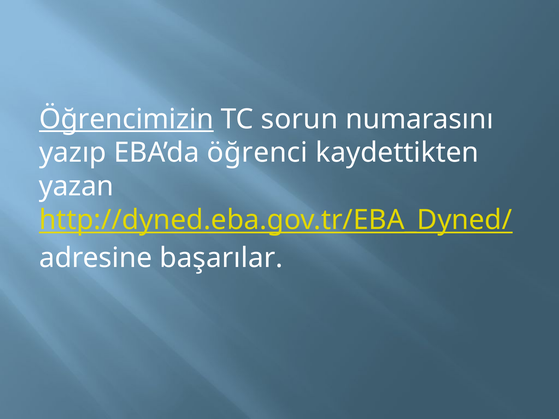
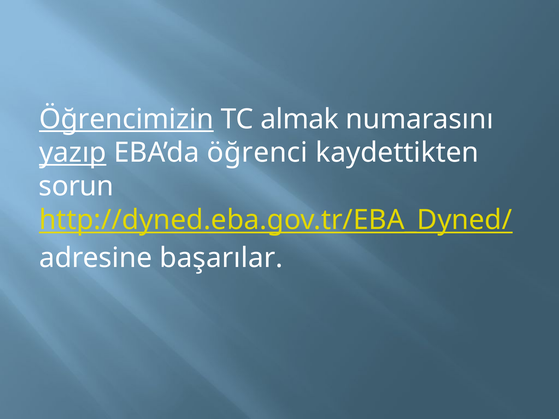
sorun: sorun -> almak (300, 119)
yazıp underline: none -> present (73, 153)
yazan: yazan -> sorun (76, 186)
